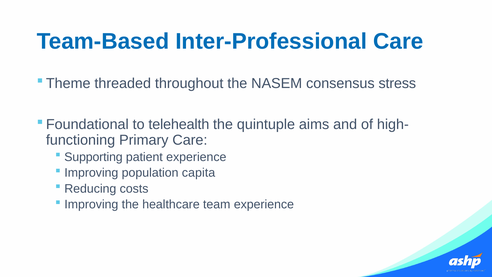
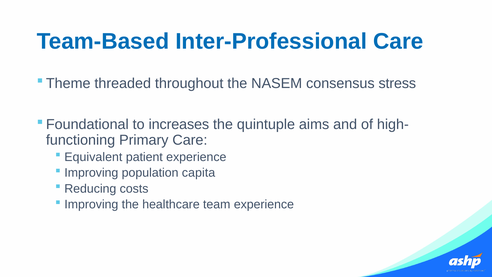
telehealth: telehealth -> increases (179, 124)
Supporting: Supporting -> Equivalent (93, 157)
